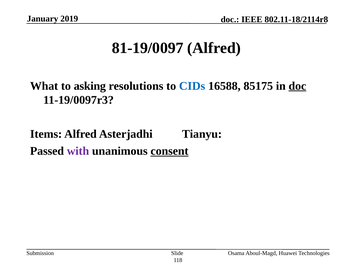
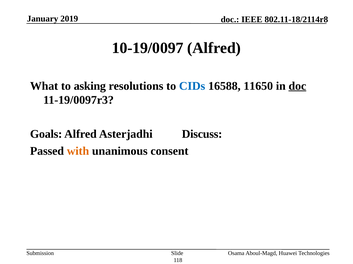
81-19/0097: 81-19/0097 -> 10-19/0097 (148, 48)
85175: 85175 -> 11650 (258, 86)
Items: Items -> Goals (46, 134)
Tianyu: Tianyu -> Discuss (202, 134)
with colour: purple -> orange (78, 151)
consent underline: present -> none (169, 151)
